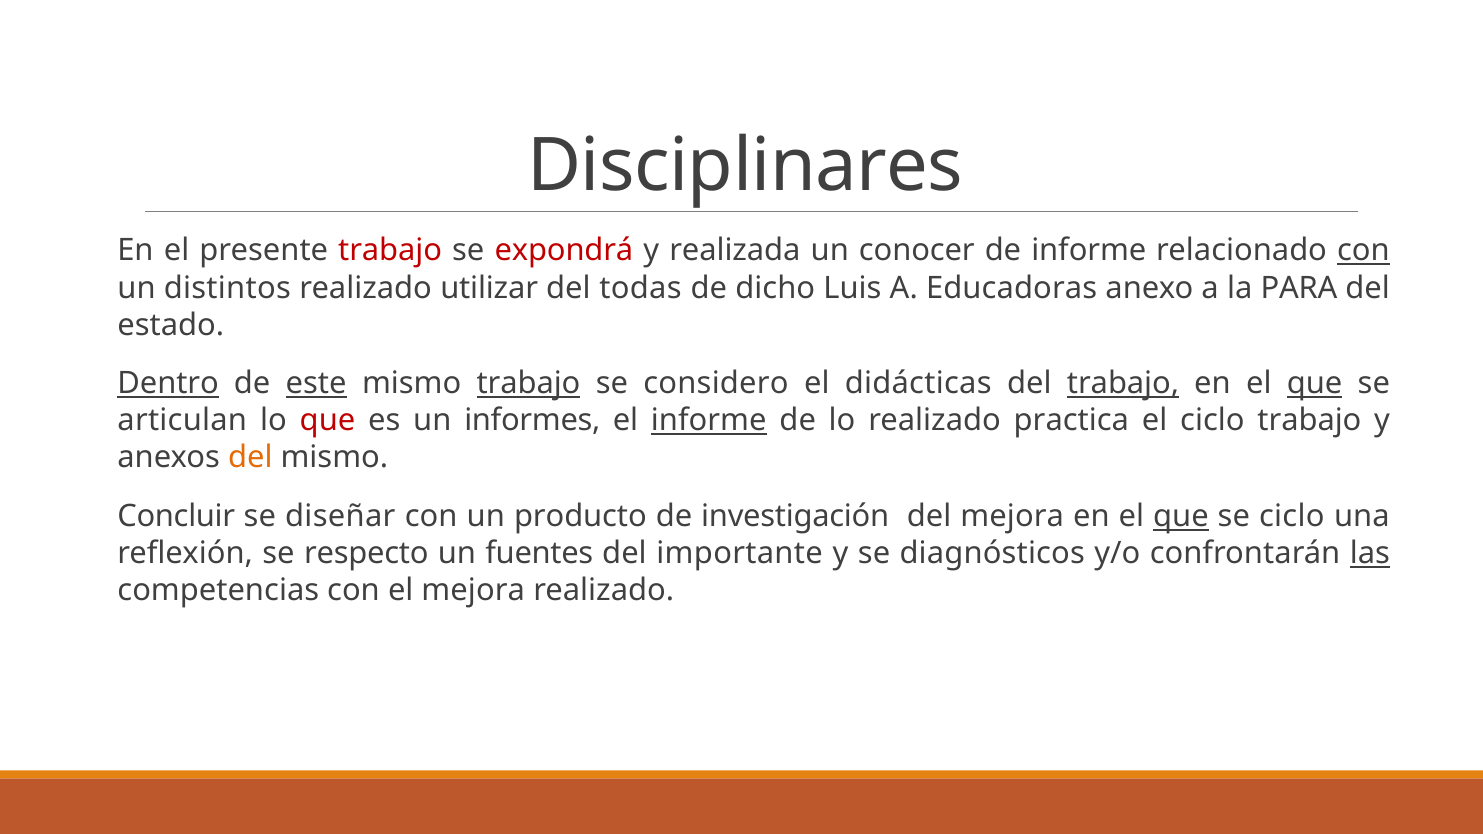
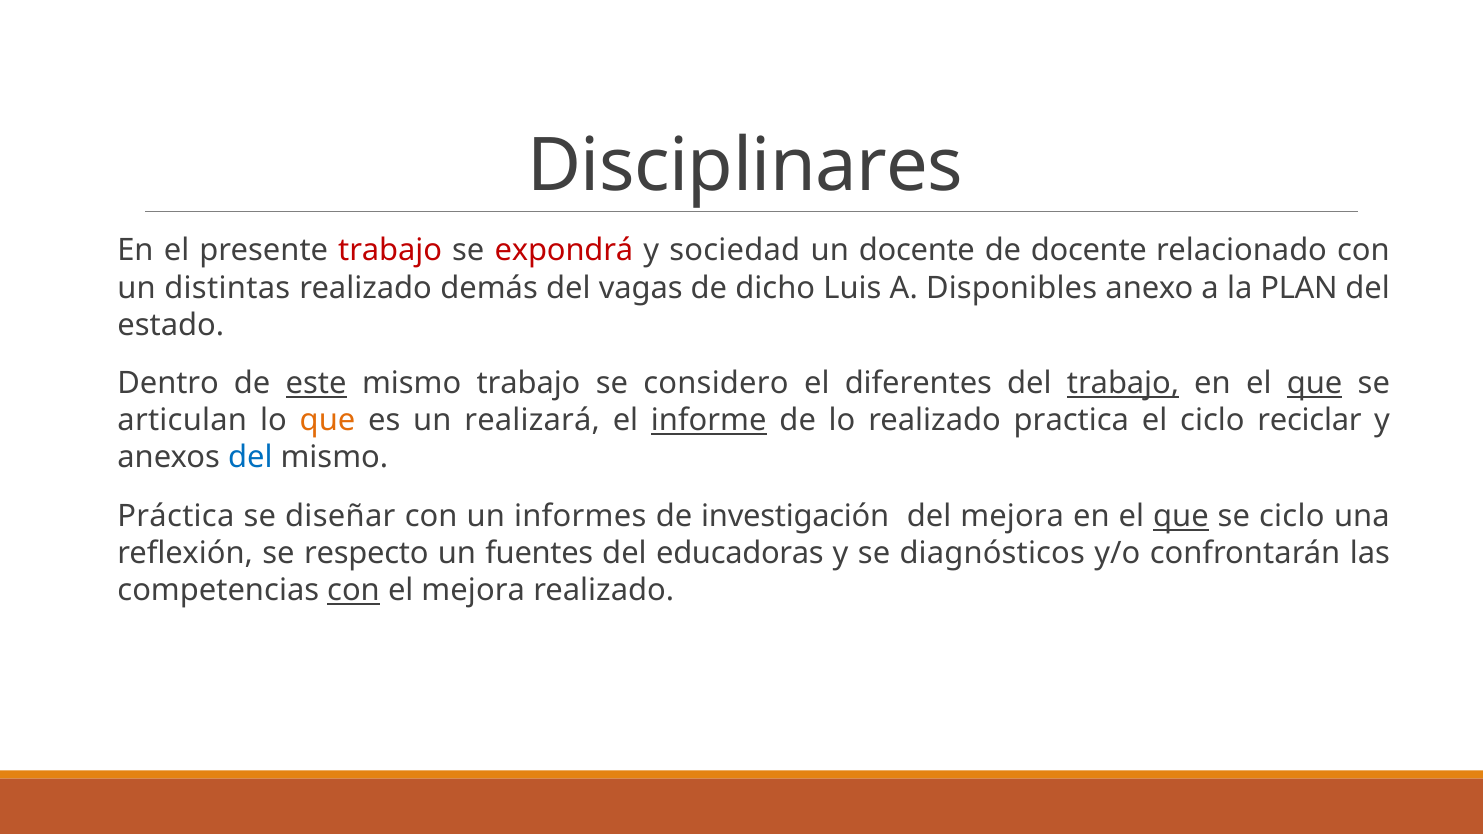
realizada: realizada -> sociedad (735, 251)
un conocer: conocer -> docente (917, 251)
de informe: informe -> docente (1089, 251)
con underline: present -> none (1363, 251)
distintos: distintos -> distintas (227, 288)
utilizar: utilizar -> demás (489, 288)
todas: todas -> vagas (641, 288)
Educadoras: Educadoras -> Disponibles (1012, 288)
PARA: PARA -> PLAN (1299, 288)
Dentro underline: present -> none (168, 384)
trabajo underline: present -> none (529, 384)
didácticas: didácticas -> diferentes (918, 384)
que colour: red -> orange (328, 421)
informes: informes -> realizará (532, 421)
ciclo trabajo: trabajo -> reciclar (1310, 421)
del colour: orange -> blue (250, 458)
Concluir: Concluir -> Práctica (176, 517)
producto: producto -> informes (580, 517)
importante: importante -> educadoras (740, 554)
las underline: present -> none (1370, 554)
con underline: none -> present (354, 591)
